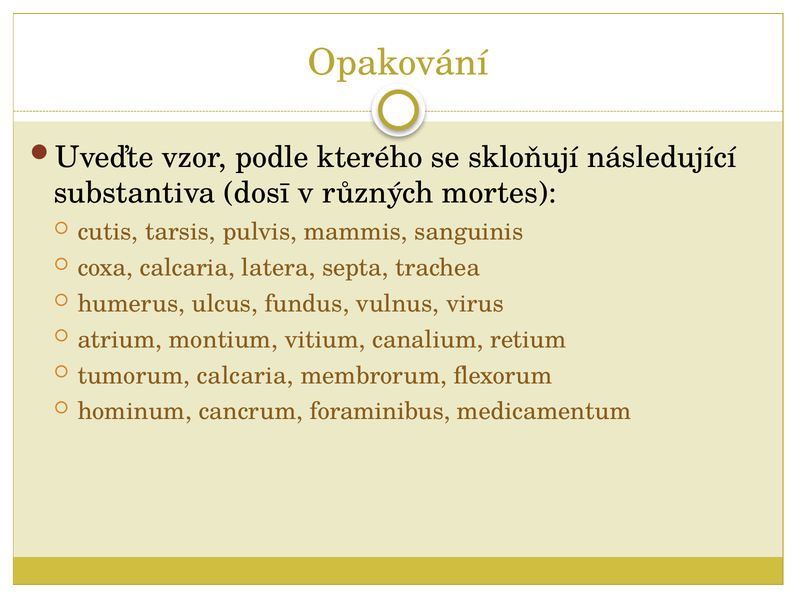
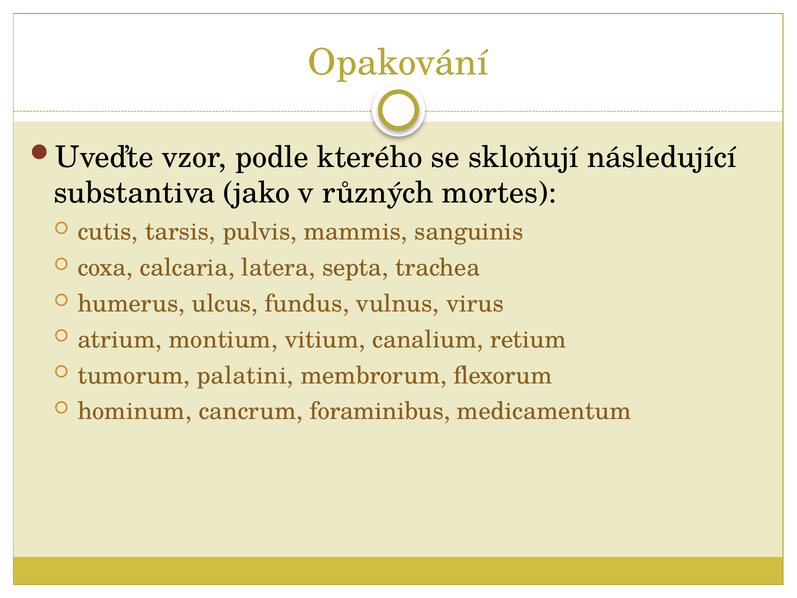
dosī: dosī -> jako (257, 193)
tumorum calcaria: calcaria -> palatini (245, 375)
